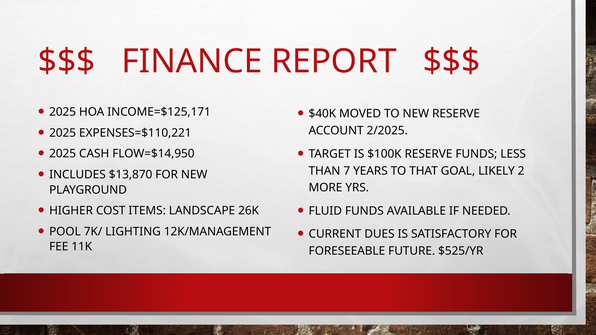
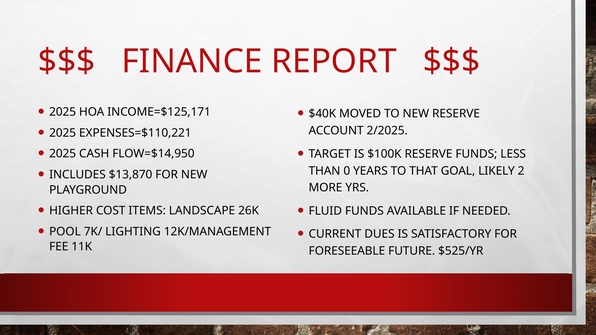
7: 7 -> 0 (347, 171)
